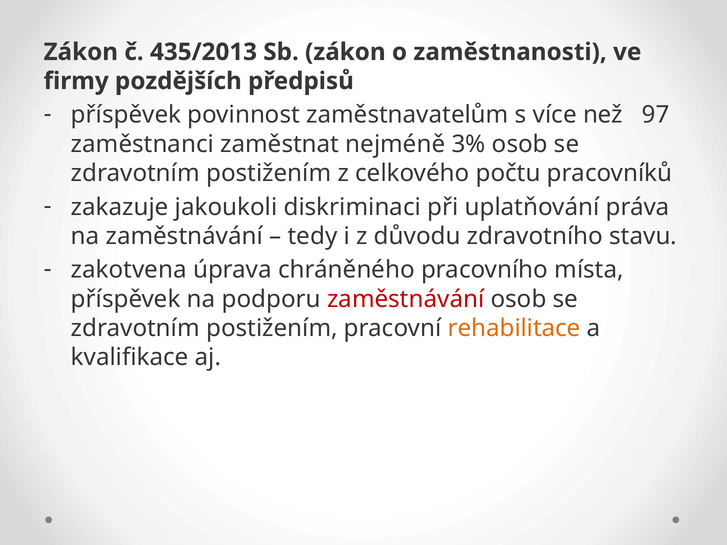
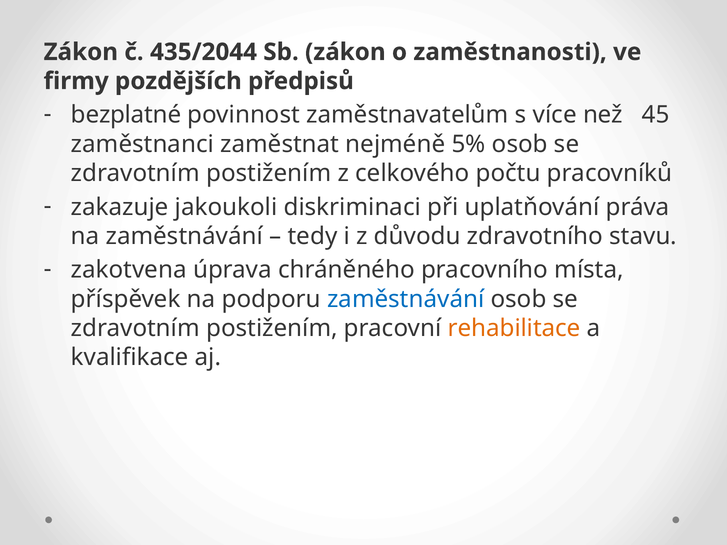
435/2013: 435/2013 -> 435/2044 (204, 52)
příspěvek: příspěvek -> bezplatné (126, 115)
97: 97 -> 45 (656, 115)
3%: 3% -> 5% (469, 144)
zaměstnávání colour: red -> blue (406, 299)
